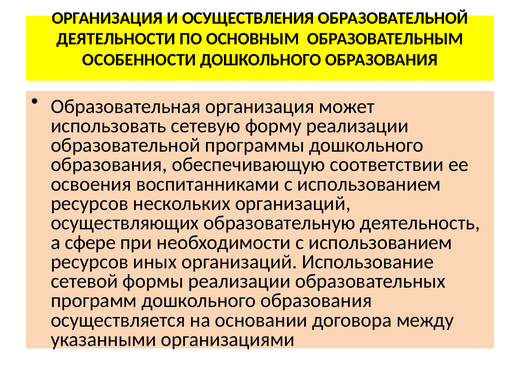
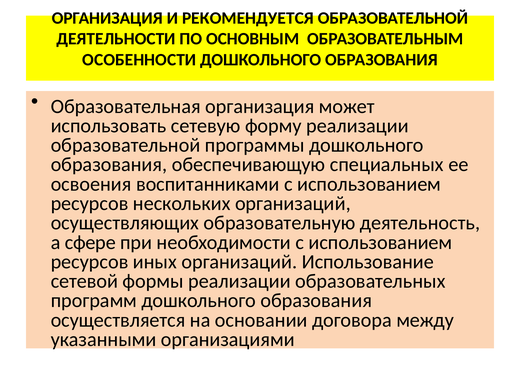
ОСУЩЕСТВЛЕНИЯ: ОСУЩЕСТВЛЕНИЯ -> РЕКОМЕНДУЕТСЯ (248, 18)
соответствии: соответствии -> специальных (387, 165)
